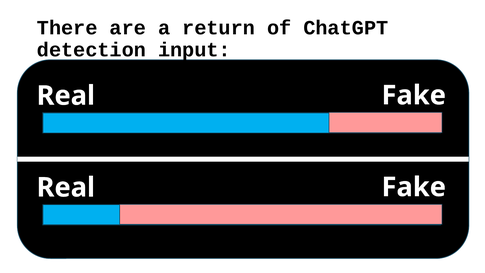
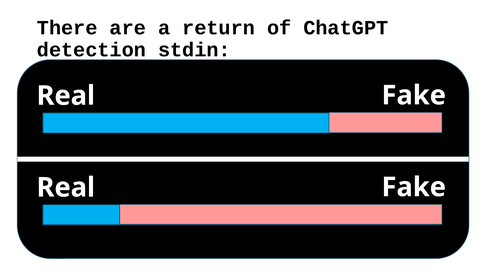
input: input -> stdin (194, 50)
